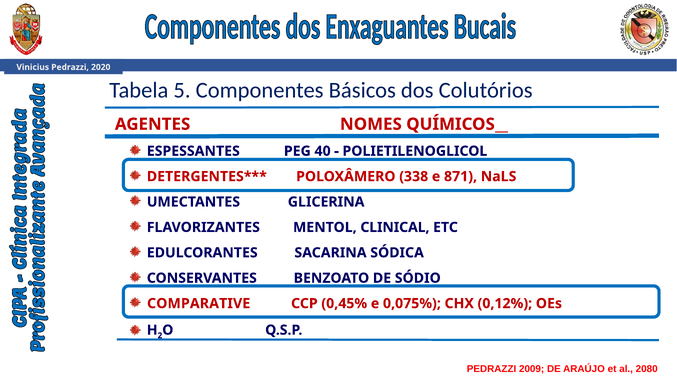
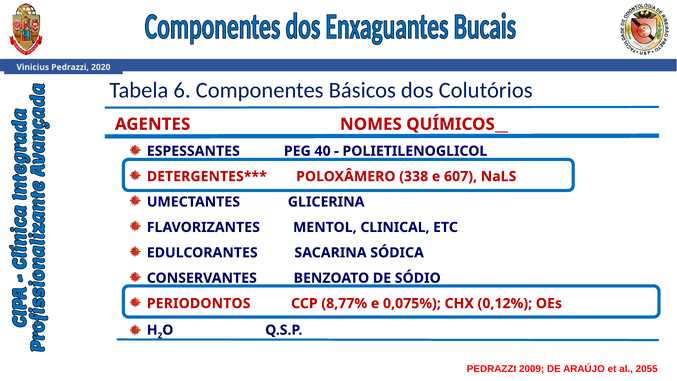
5: 5 -> 6 (182, 90)
871: 871 -> 607 (461, 176)
COMPARATIVE: COMPARATIVE -> PERIODONTOS (199, 303)
0,45%: 0,45% -> 8,77% (344, 303)
2080: 2080 -> 2055 (647, 369)
